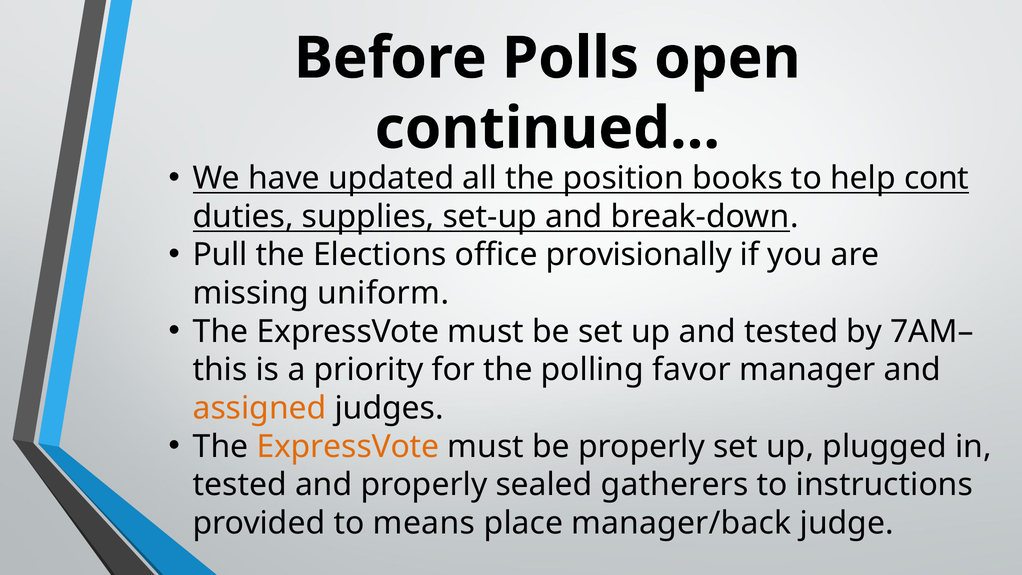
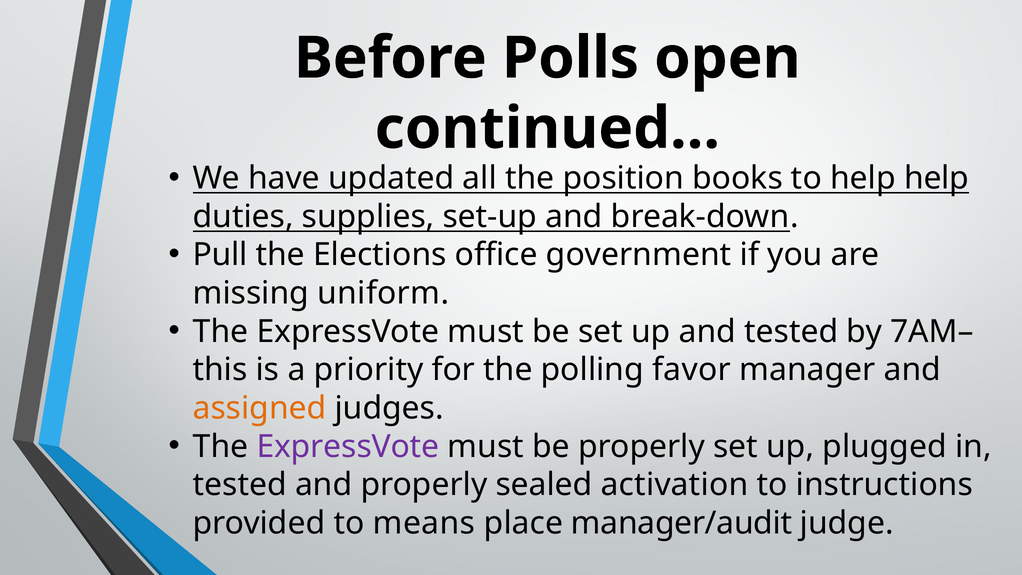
help cont: cont -> help (936, 178)
provisionally: provisionally -> government (639, 255)
ExpressVote colour: orange -> purple (348, 447)
gatherers: gatherers -> activation (675, 485)
manager/back: manager/back -> manager/audit (682, 523)
